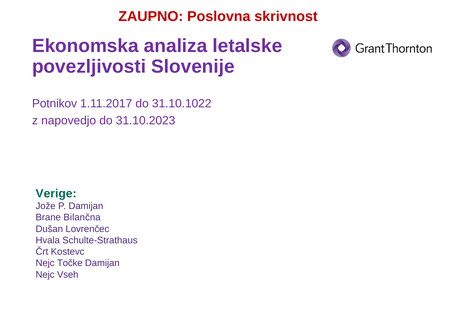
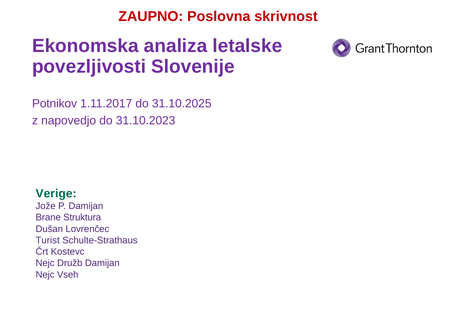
31.10.1022: 31.10.1022 -> 31.10.2025 (182, 104)
Bilančna: Bilančna -> Struktura (82, 217)
Hvala: Hvala -> Turist (48, 240)
Točke: Točke -> Družb (70, 263)
